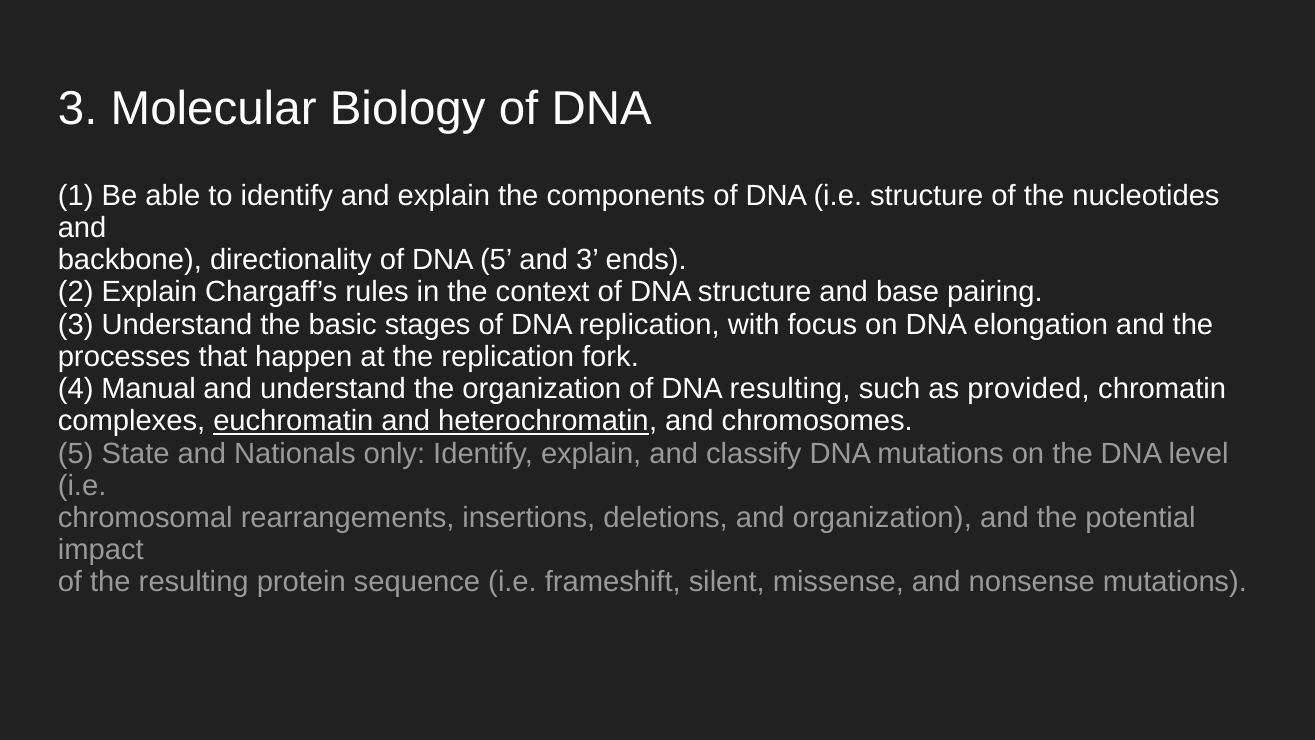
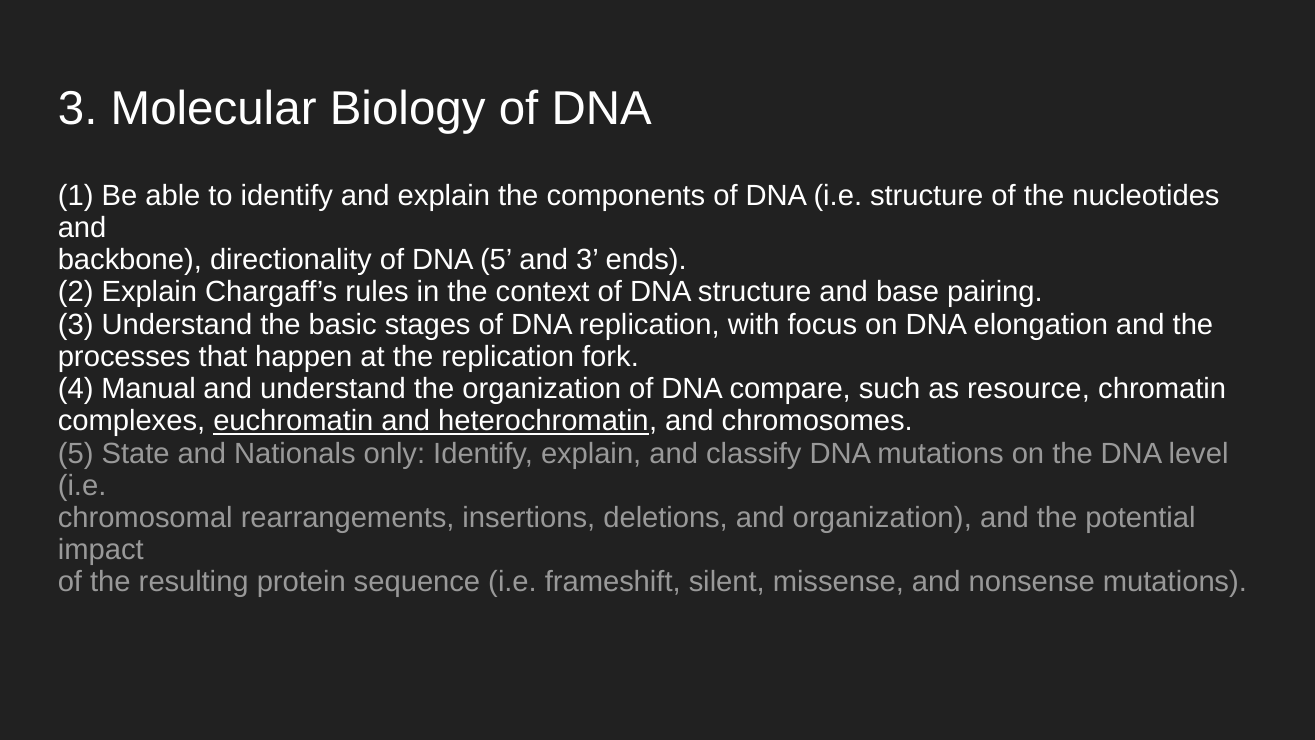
DNA resulting: resulting -> compare (790, 389)
provided: provided -> resource (1029, 389)
